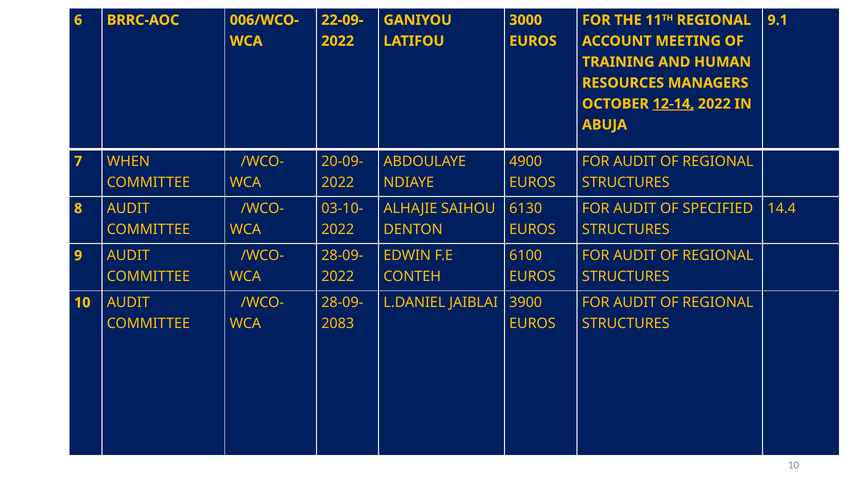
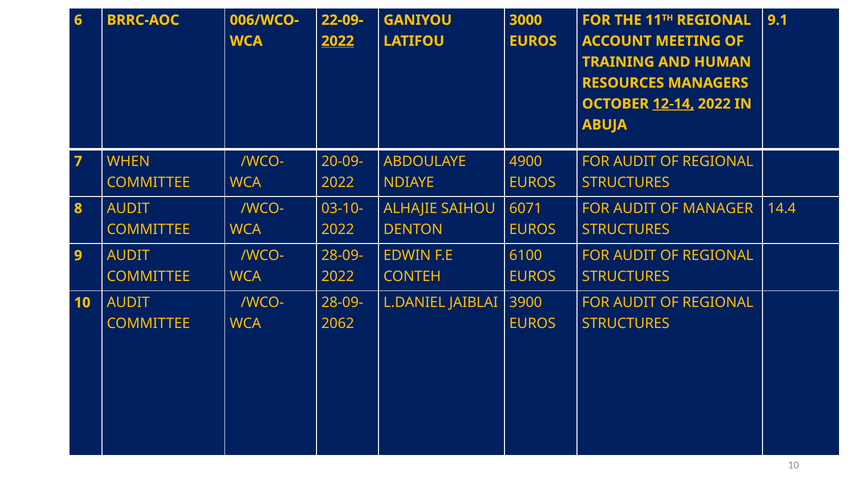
2022 underline: none -> present (338, 41)
6130: 6130 -> 6071 (526, 208)
SPECIFIED: SPECIFIED -> MANAGER (718, 208)
2083: 2083 -> 2062 (338, 323)
